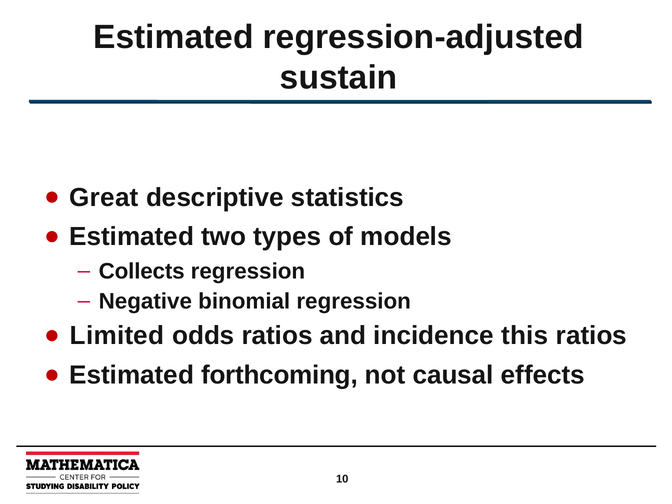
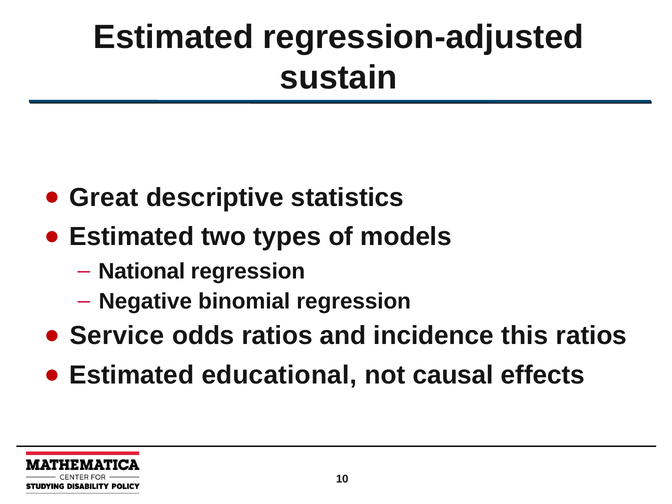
Collects: Collects -> National (142, 271)
Limited: Limited -> Service (117, 336)
forthcoming: forthcoming -> educational (279, 375)
